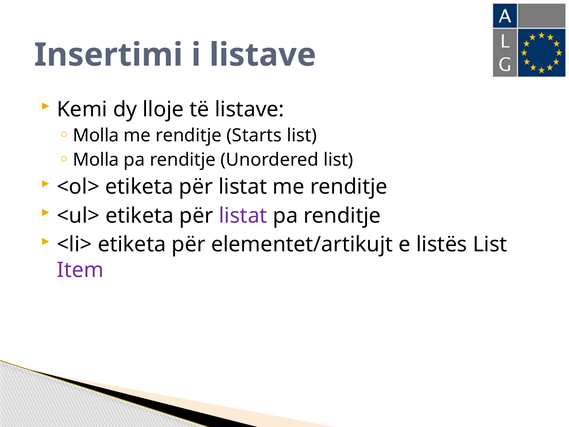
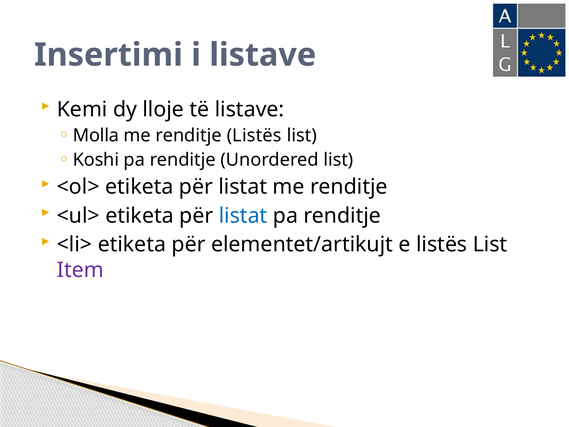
renditje Starts: Starts -> Listës (254, 135)
Molla: Molla -> Koshi (96, 160)
listat colour: purple -> blue (243, 216)
